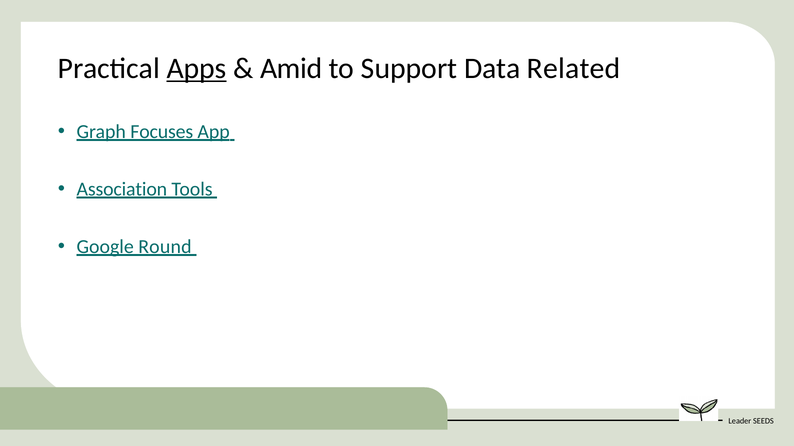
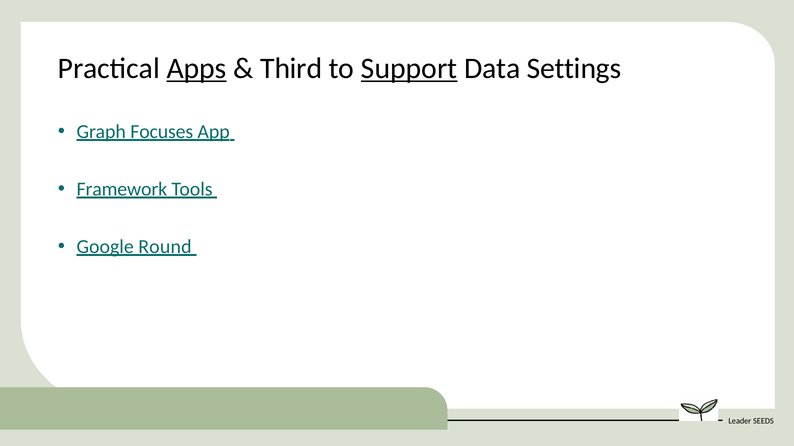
Amid: Amid -> Third (291, 68)
Support underline: none -> present (409, 68)
Related: Related -> Settings (574, 68)
Association: Association -> Framework (122, 189)
